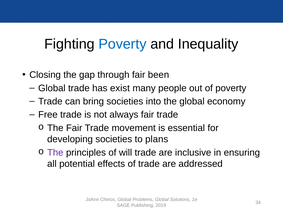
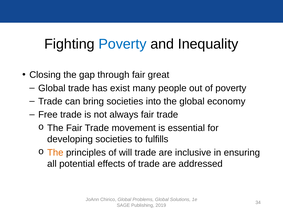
been: been -> great (159, 75)
plans: plans -> fulfills (157, 139)
The colour: purple -> orange (55, 153)
